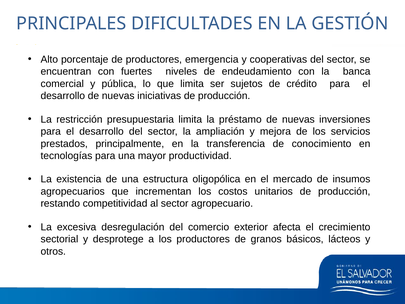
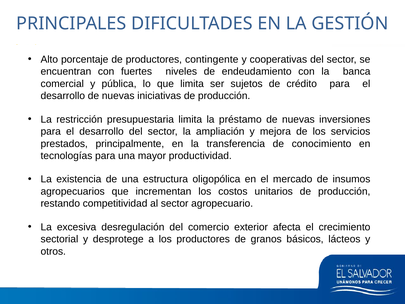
emergencia: emergencia -> contingente (212, 59)
